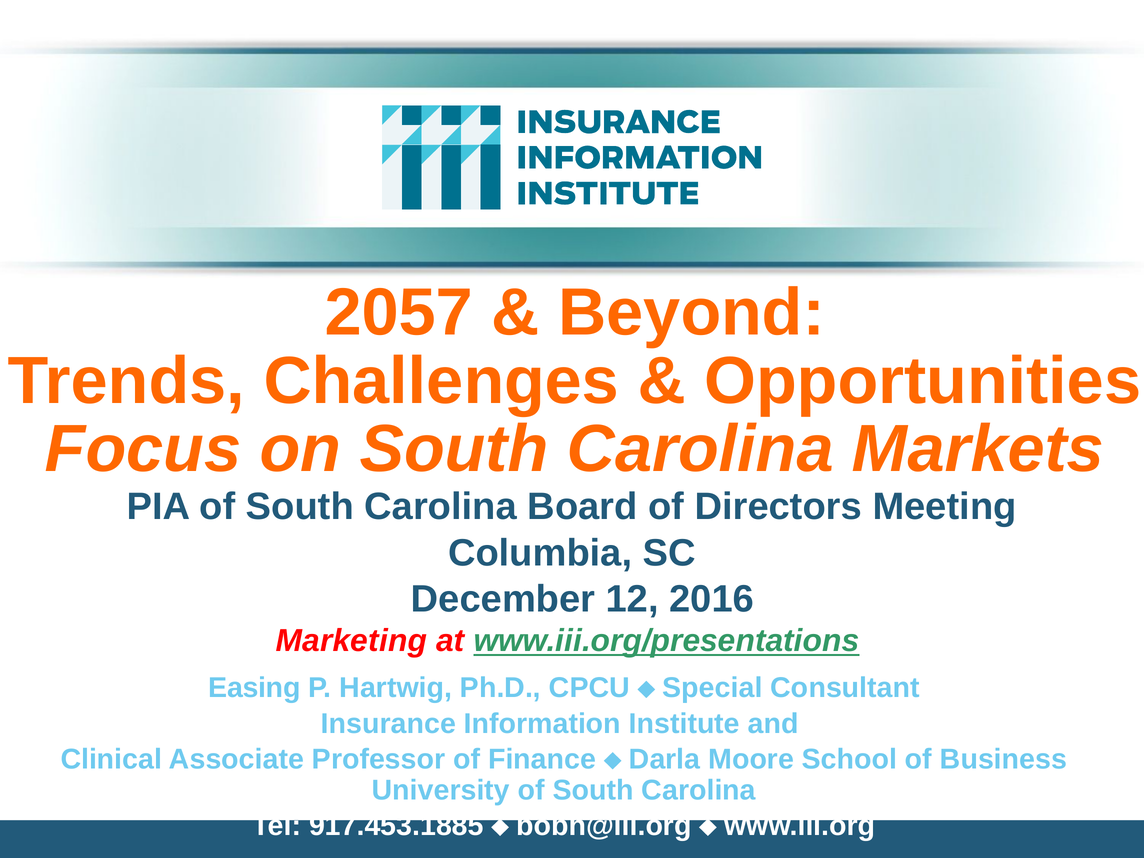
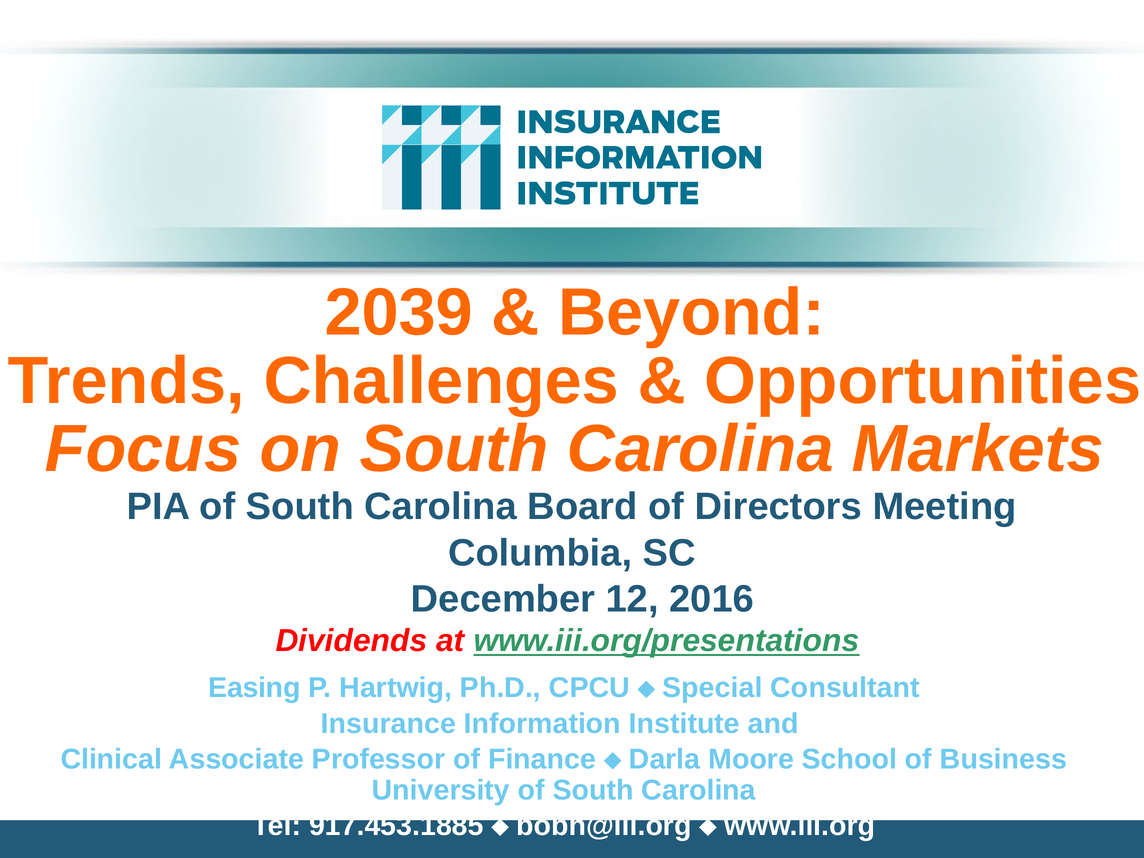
2057: 2057 -> 2039 (399, 313)
Marketing: Marketing -> Dividends (351, 641)
